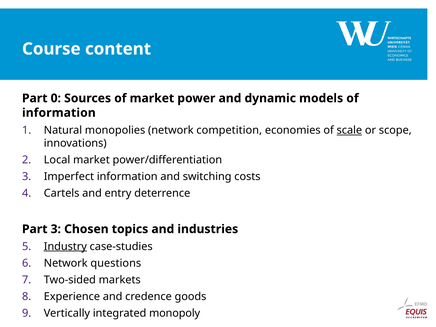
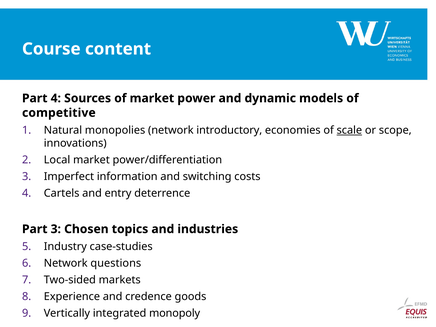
Part 0: 0 -> 4 (56, 98)
information: information -> competitive (59, 113)
competition: competition -> introductory (229, 130)
Industry underline: present -> none (65, 246)
